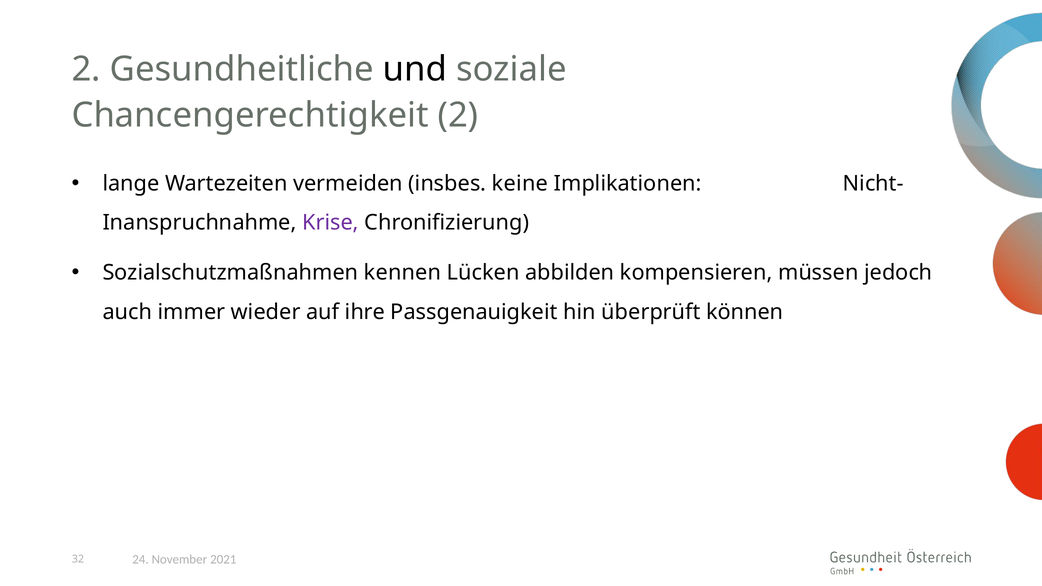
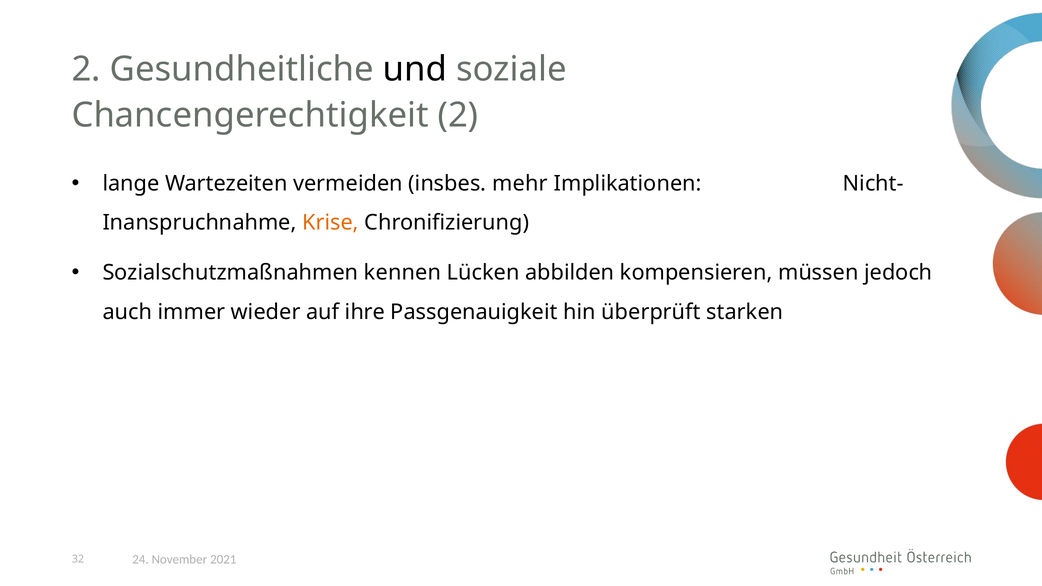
keine: keine -> mehr (520, 184)
Krise colour: purple -> orange (330, 223)
können: können -> starken (745, 312)
